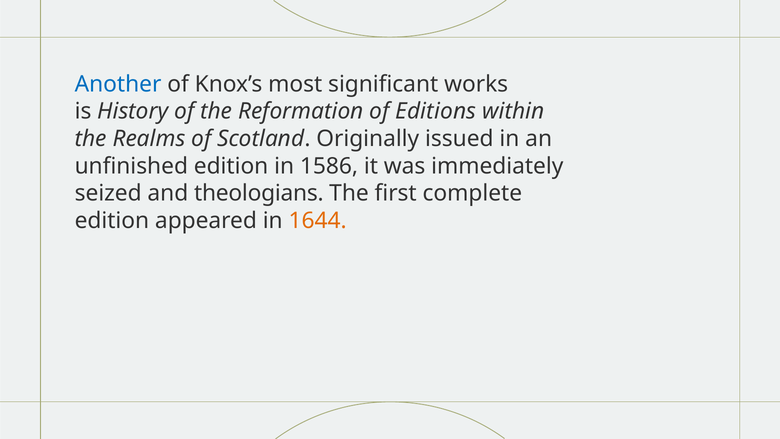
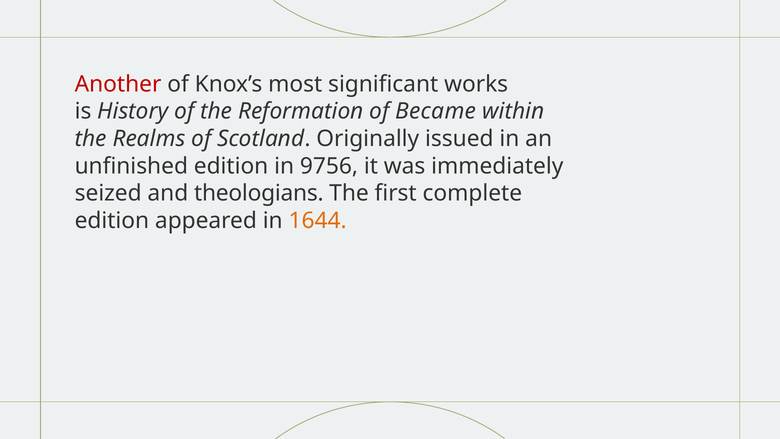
Another colour: blue -> red (118, 84)
Editions: Editions -> Became (436, 111)
1586: 1586 -> 9756 (329, 166)
